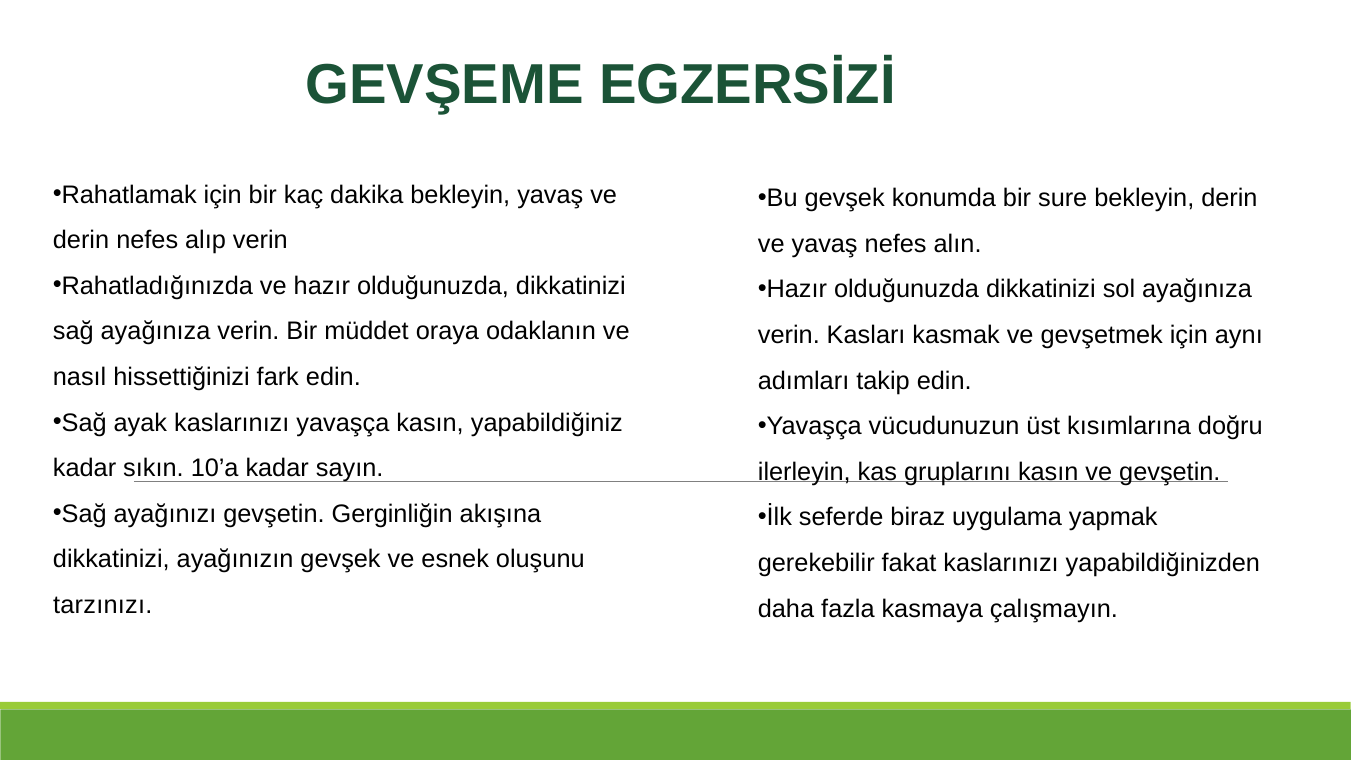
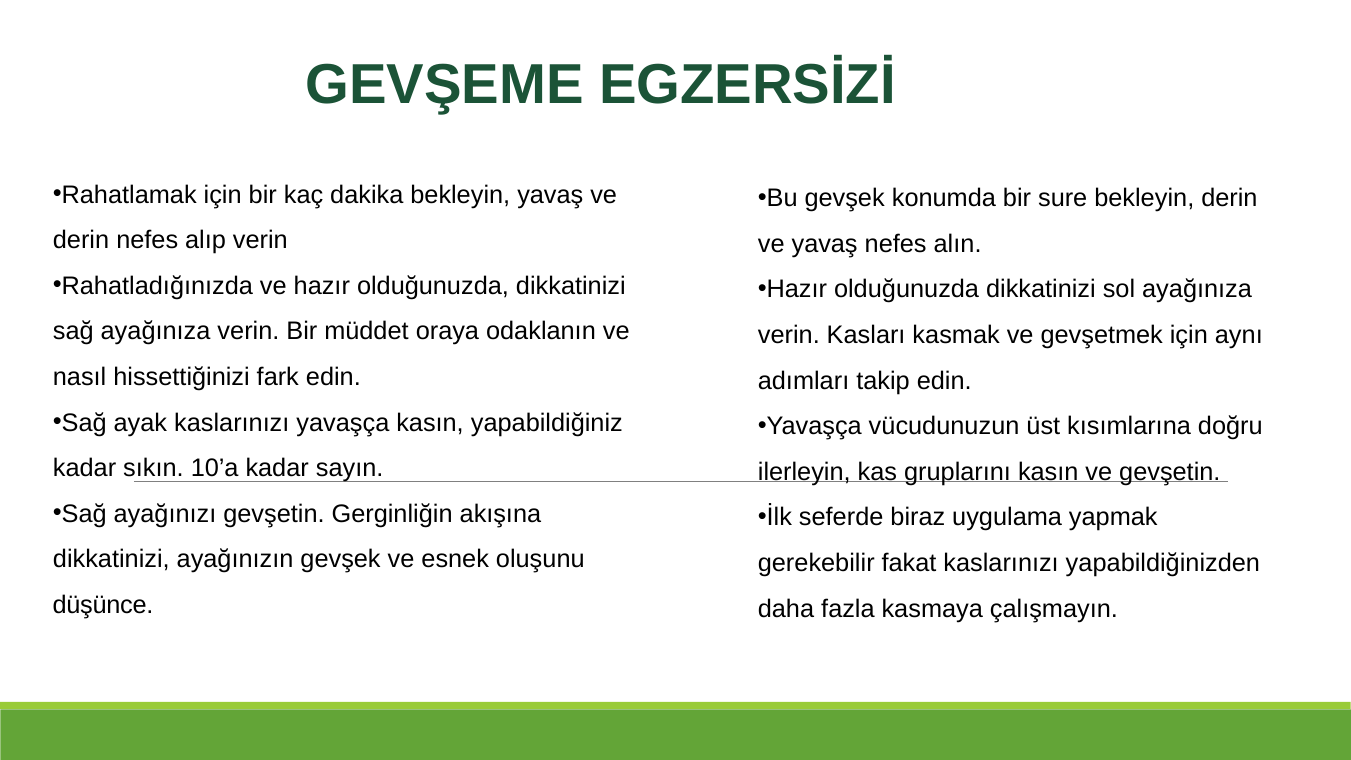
tarzınızı: tarzınızı -> düşünce (103, 605)
